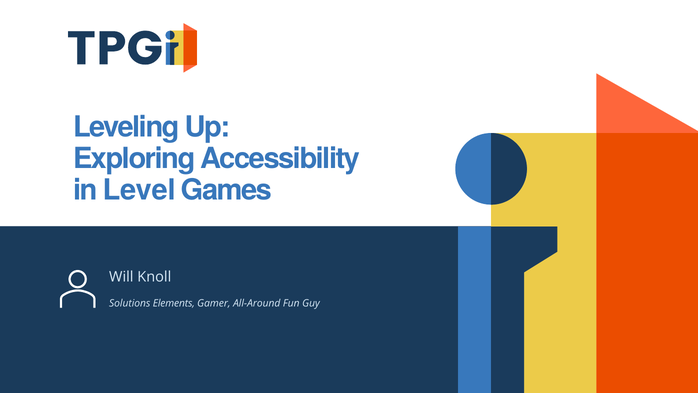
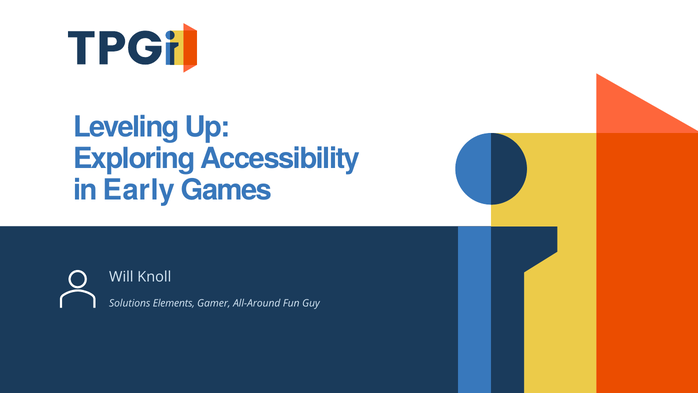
Level: Level -> Early (139, 190)
